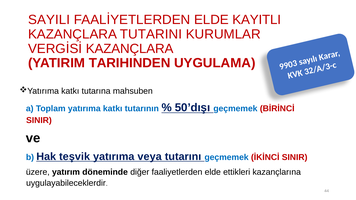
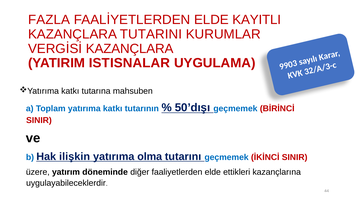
SAYILI: SAYILI -> FAZLA (49, 20)
TARIHINDEN: TARIHINDEN -> ISTISNALAR (129, 63)
teşvik: teşvik -> ilişkin (75, 157)
veya: veya -> olma (150, 157)
